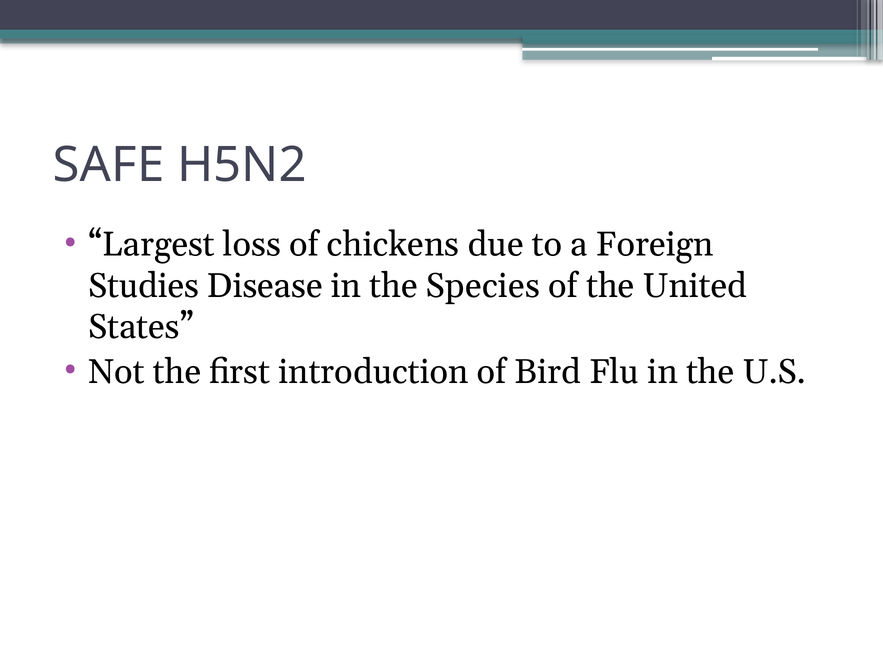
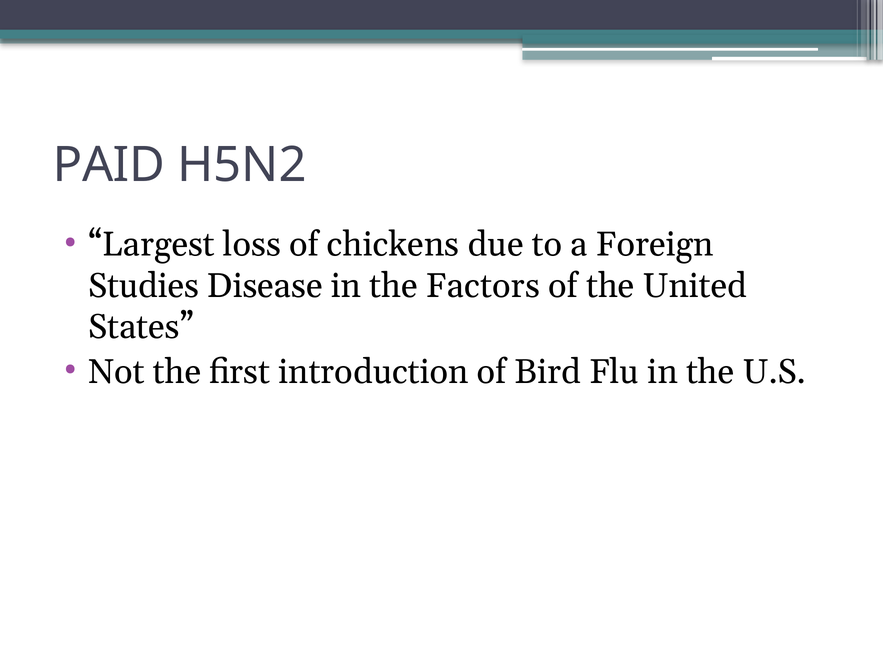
SAFE: SAFE -> PAID (109, 165)
Species: Species -> Factors (483, 286)
